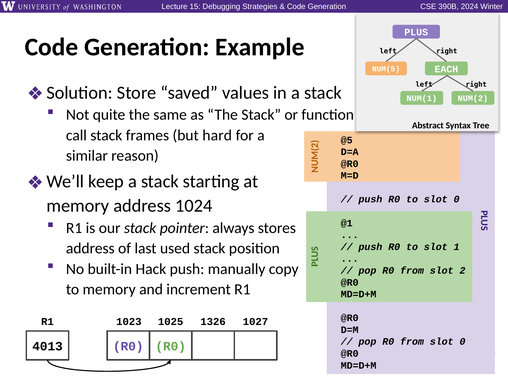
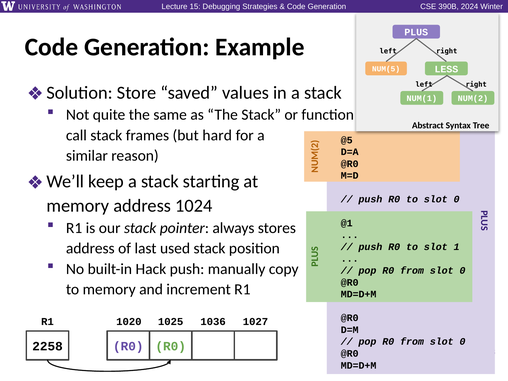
EACH: EACH -> LESS (446, 69)
2: 2 -> 0 (463, 271)
1023: 1023 -> 1020 (129, 322)
1326: 1326 -> 1036 (213, 322)
4013: 4013 -> 2258 (48, 346)
